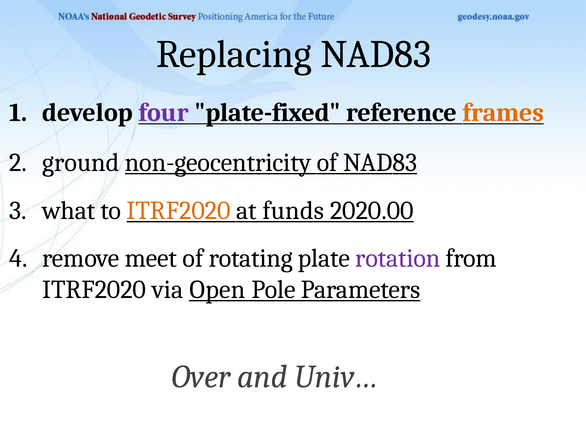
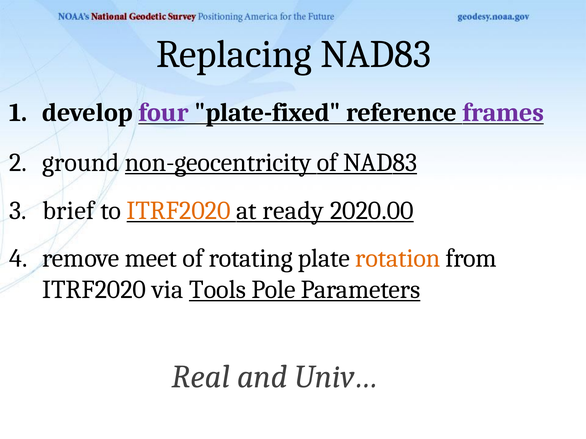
frames colour: orange -> purple (503, 113)
what: what -> brief (68, 211)
funds: funds -> ready (293, 211)
rotation colour: purple -> orange (398, 259)
Open: Open -> Tools (218, 290)
Over: Over -> Real (201, 377)
